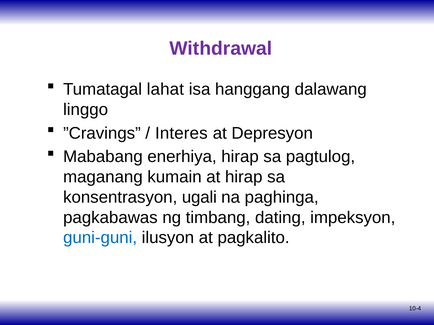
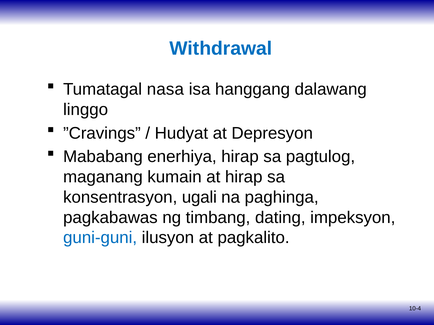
Withdrawal colour: purple -> blue (221, 49)
lahat: lahat -> nasa (165, 89)
Interes: Interes -> Hudyat (181, 133)
